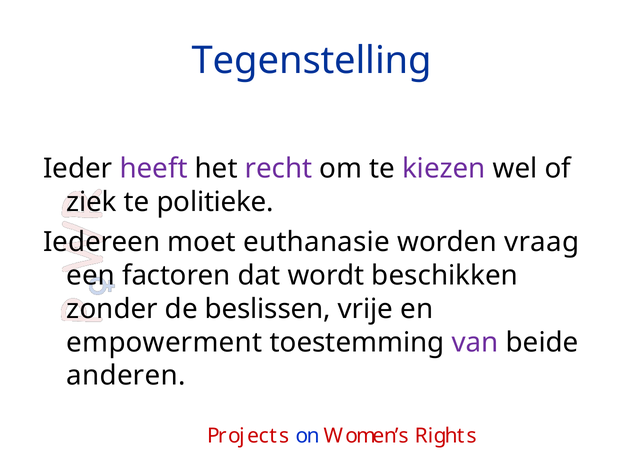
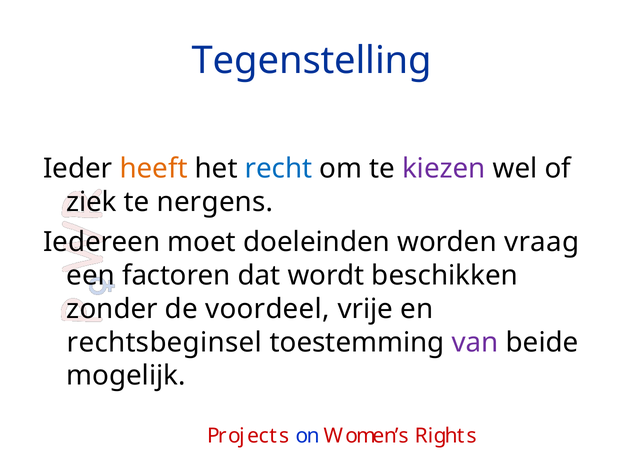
heeft colour: purple -> orange (154, 169)
recht colour: purple -> blue (279, 169)
politieke: politieke -> nergens (215, 202)
euthanasie: euthanasie -> doeleinden (317, 242)
beslissen: beslissen -> voordeel (268, 309)
empowerment: empowerment -> rechtsbeginsel (164, 342)
anderen: anderen -> mogelijk (126, 376)
